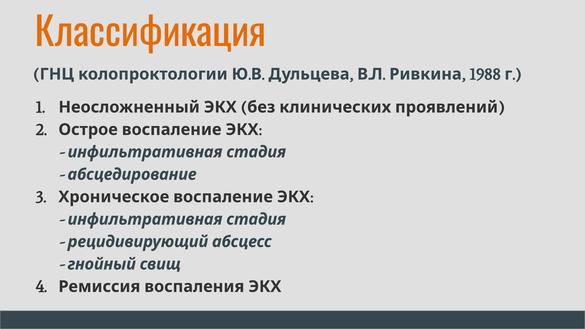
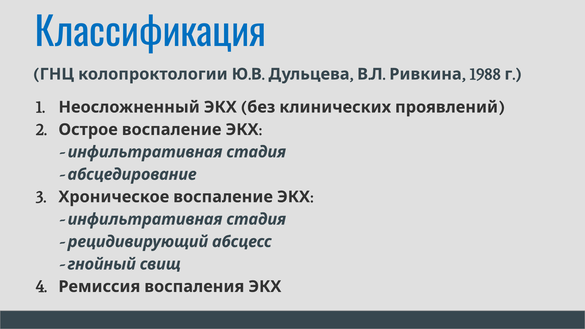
Классификация colour: orange -> blue (150, 33)
